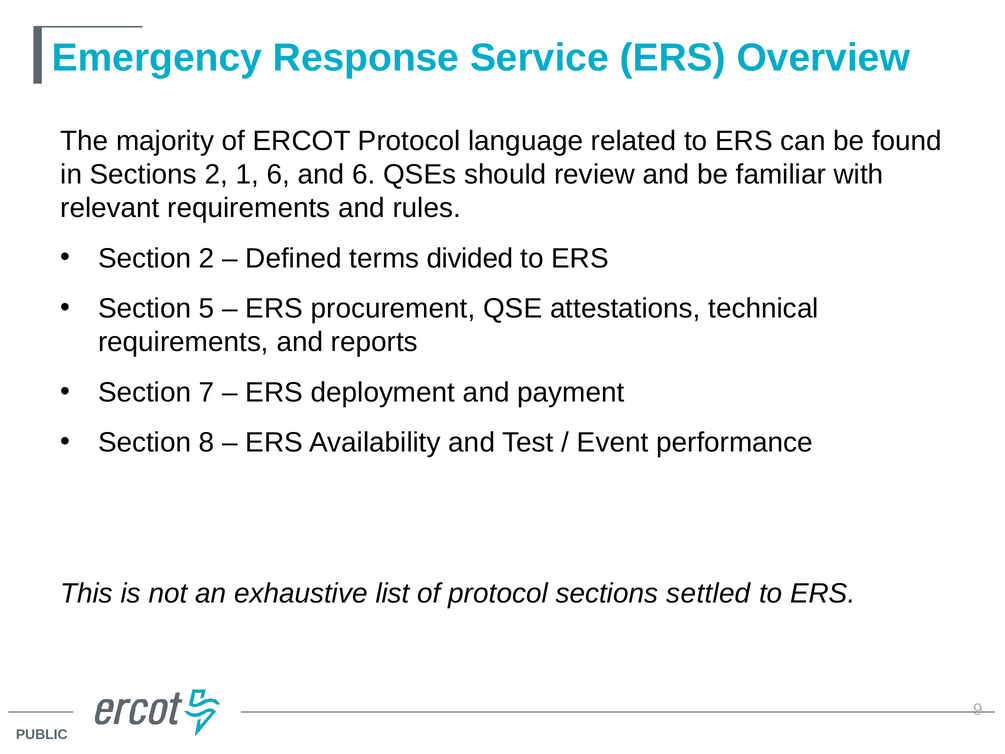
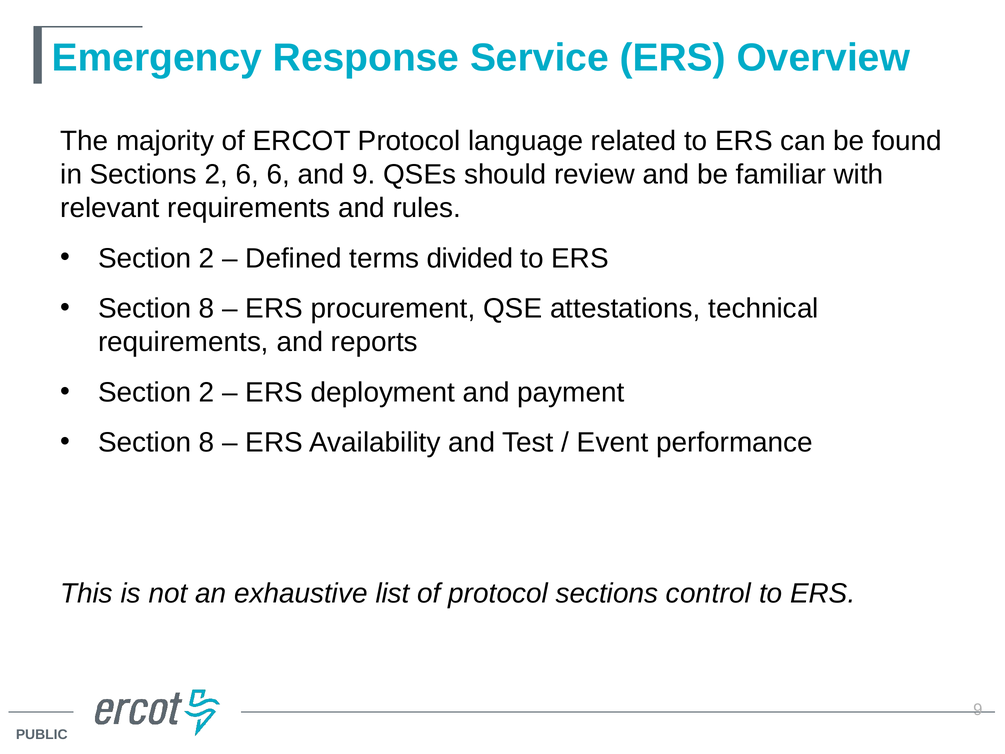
2 1: 1 -> 6 (247, 174)
and 6: 6 -> 9 (364, 174)
5: 5 -> 8 (207, 309)
7: 7 -> 2 (207, 392)
settled: settled -> control (708, 593)
